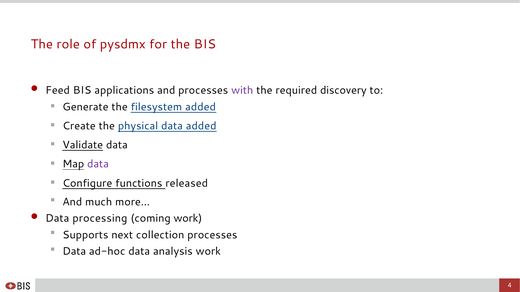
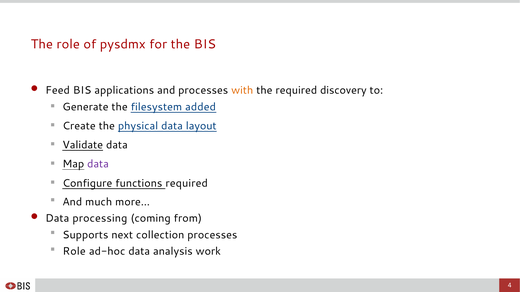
with colour: purple -> orange (242, 90)
data added: added -> layout (201, 126)
functions released: released -> required (187, 183)
coming work: work -> from (188, 219)
Data: Data -> Role (74, 252)
